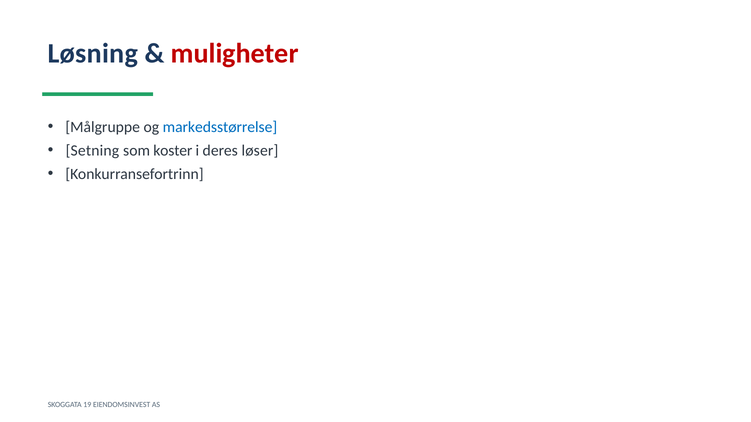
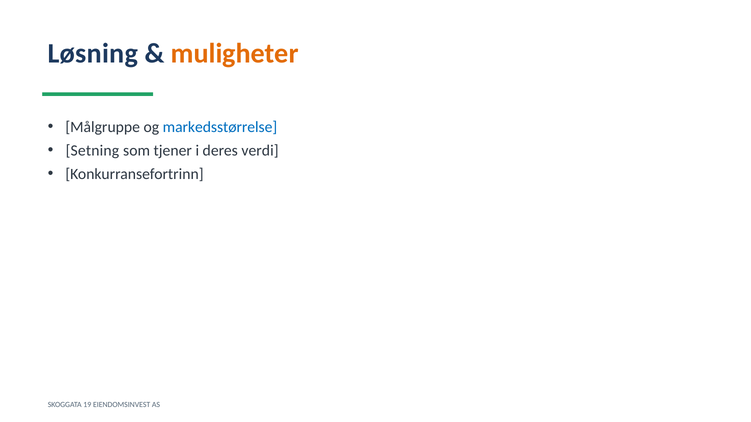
muligheter colour: red -> orange (235, 54)
koster: koster -> tjener (173, 151)
løser: løser -> verdi (260, 151)
